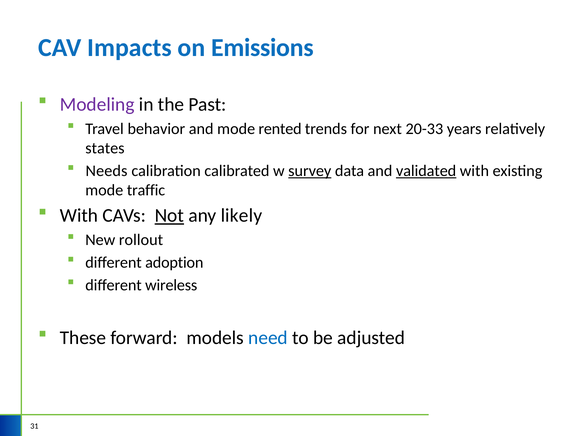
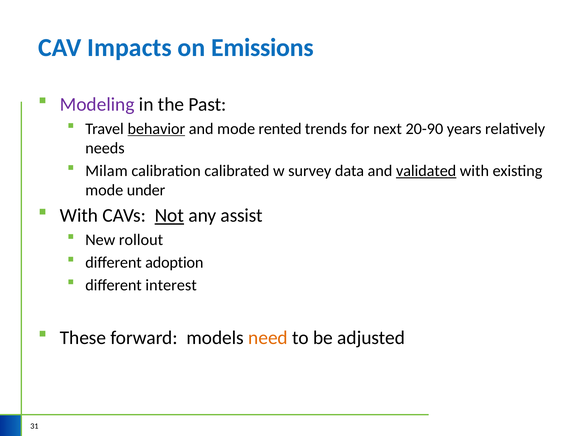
behavior underline: none -> present (156, 129)
20-33: 20-33 -> 20-90 (424, 129)
states: states -> needs (105, 148)
Needs: Needs -> Milam (106, 171)
survey underline: present -> none (310, 171)
traffic: traffic -> under (146, 190)
likely: likely -> assist (242, 215)
wireless: wireless -> interest (171, 285)
need colour: blue -> orange (268, 338)
